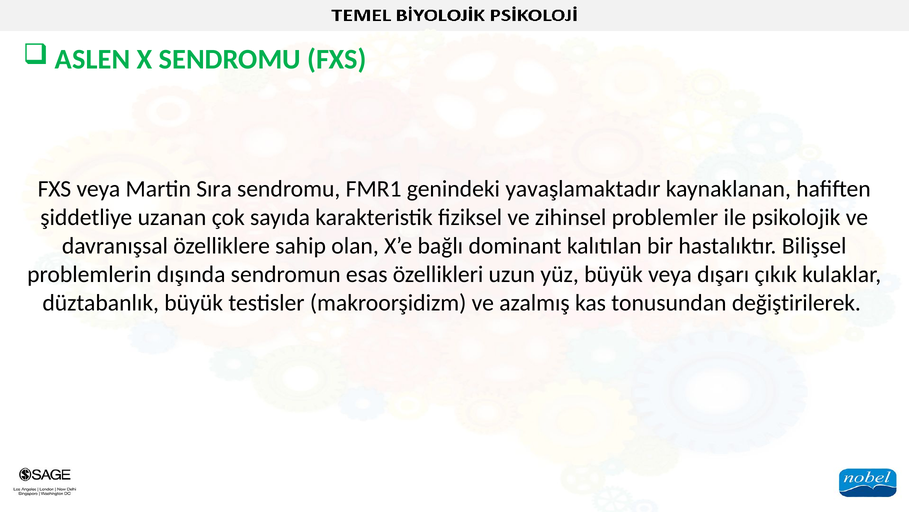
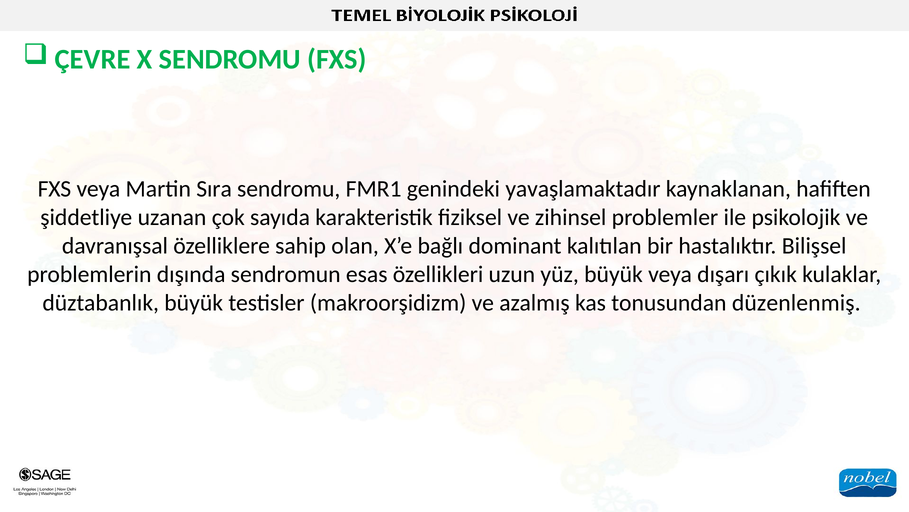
ASLEN: ASLEN -> ÇEVRE (93, 59)
değiştirilerek: değiştirilerek -> düzenlenmiş (796, 302)
